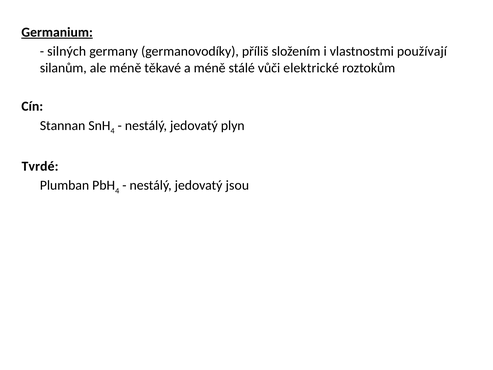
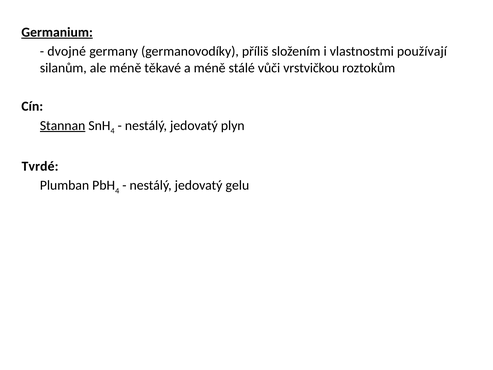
silných: silných -> dvojné (67, 51)
elektrické: elektrické -> vrstvičkou (311, 68)
Stannan underline: none -> present (63, 125)
jsou: jsou -> gelu (237, 185)
